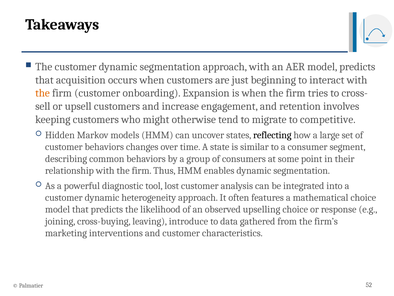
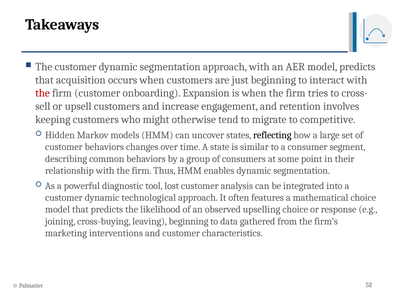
the colour: orange -> red (42, 93)
heterogeneity: heterogeneity -> technological (149, 197)
leaving introduce: introduce -> beginning (189, 221)
